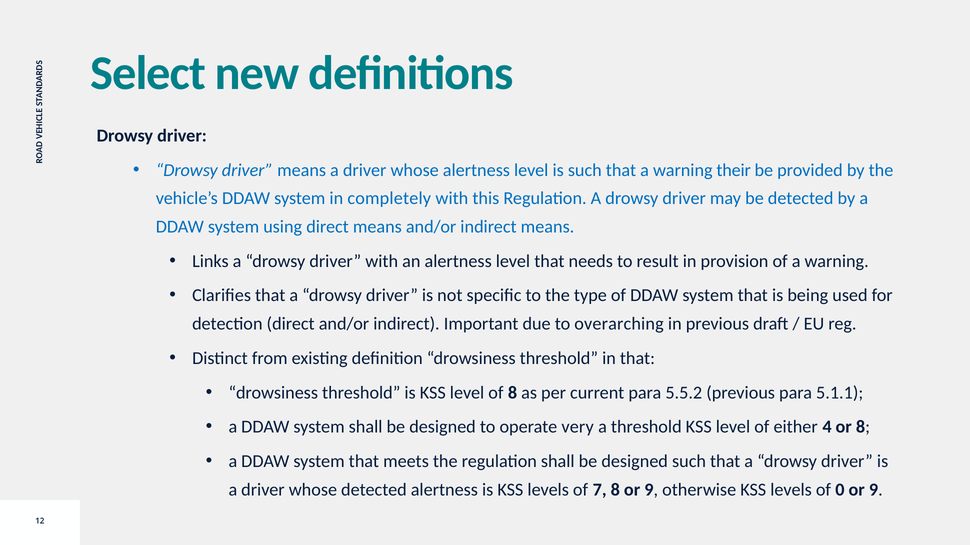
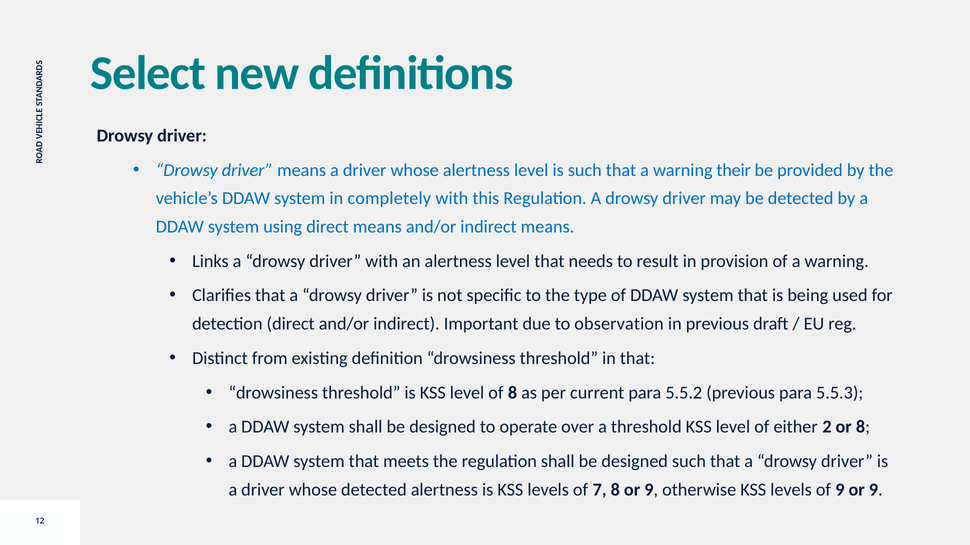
overarching: overarching -> observation (619, 324)
5.1.1: 5.1.1 -> 5.5.3 (840, 393)
very: very -> over (578, 427)
4: 4 -> 2 (827, 427)
of 0: 0 -> 9 (840, 490)
